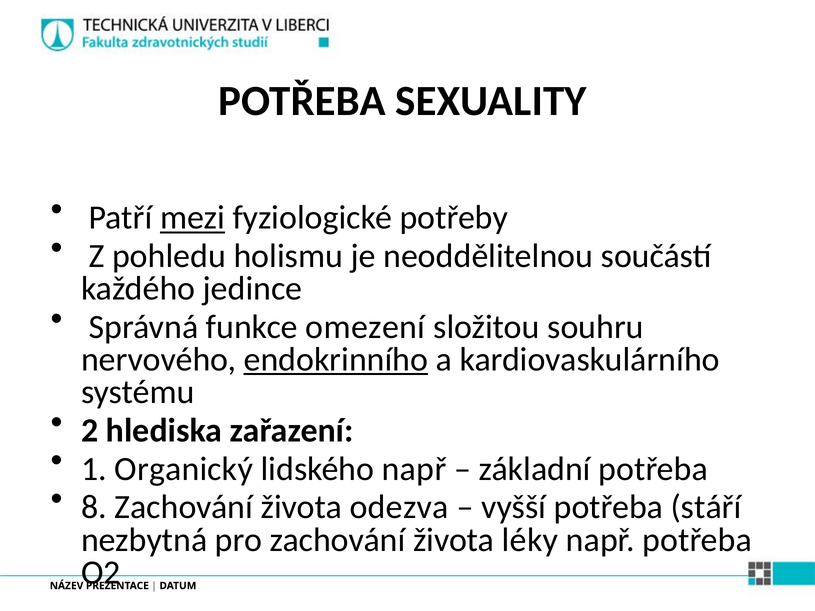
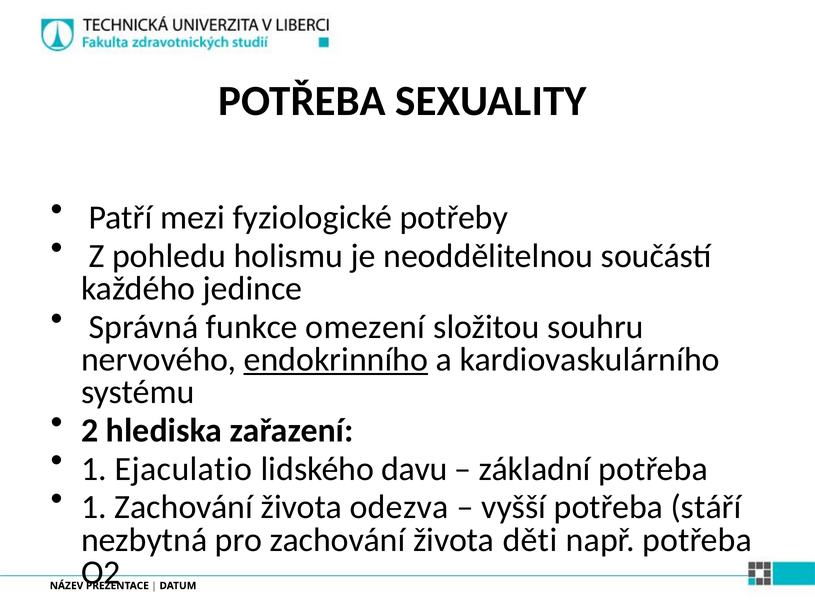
mezi underline: present -> none (192, 218)
Organický: Organický -> Ejaculatio (184, 469)
lidského např: např -> davu (414, 469)
8: 8 -> 1 (94, 507)
léky: léky -> děti (530, 540)
